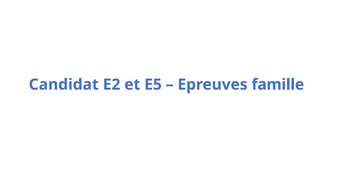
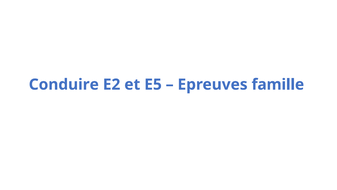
Candidat: Candidat -> Conduire (64, 84)
